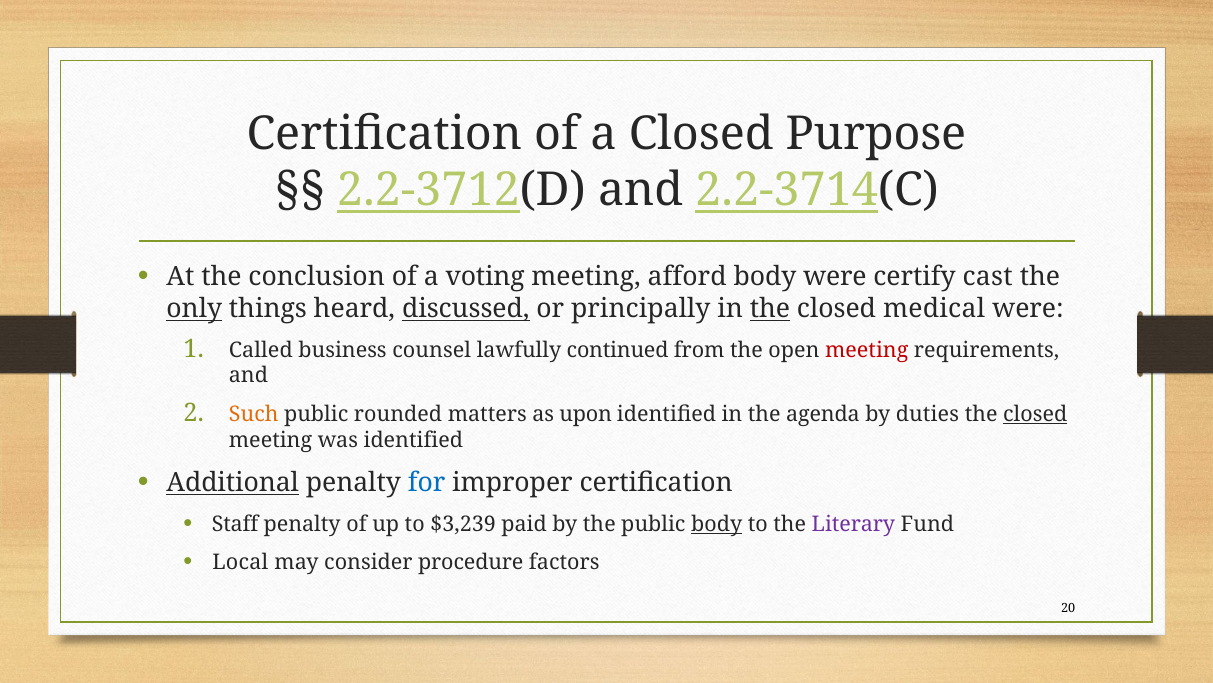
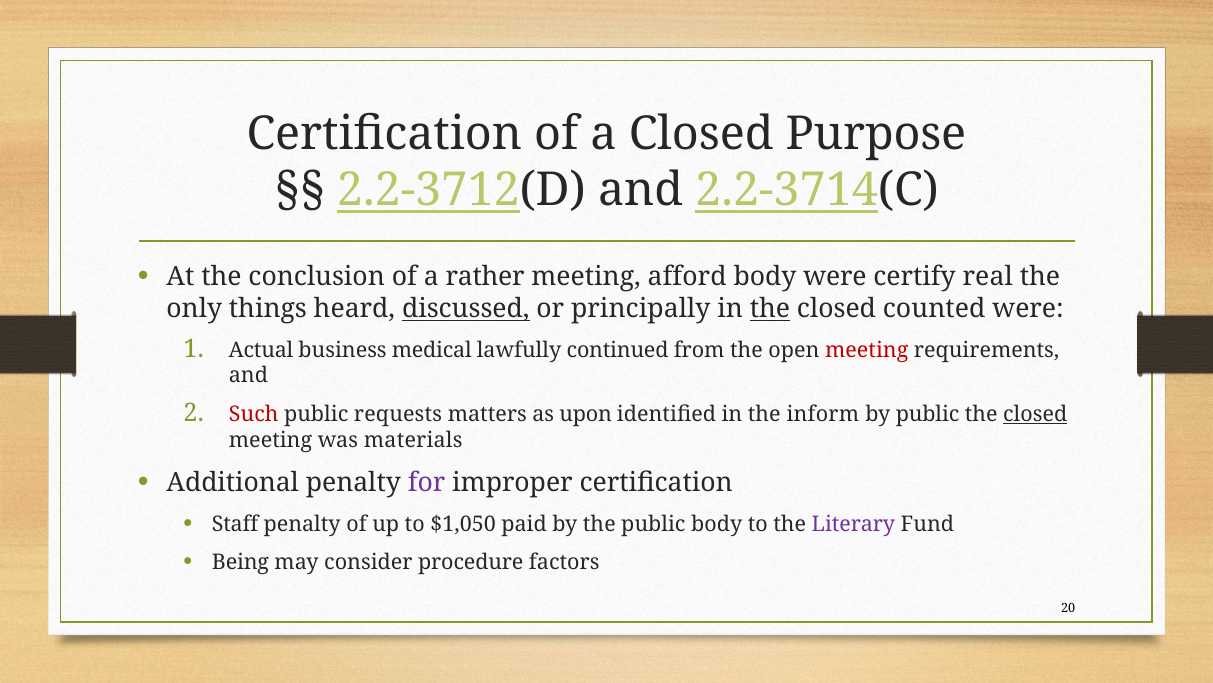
voting: voting -> rather (485, 277)
cast: cast -> real (988, 277)
only underline: present -> none (194, 309)
medical: medical -> counted (934, 309)
Called: Called -> Actual (261, 350)
counsel: counsel -> medical (432, 350)
Such colour: orange -> red (254, 414)
rounded: rounded -> requests (398, 414)
agenda: agenda -> inform (823, 414)
by duties: duties -> public (928, 414)
was identified: identified -> materials (413, 440)
Additional underline: present -> none (233, 483)
for colour: blue -> purple (427, 483)
$3,239: $3,239 -> $1,050 (463, 524)
body underline: present -> none (717, 524)
Local: Local -> Being (240, 562)
